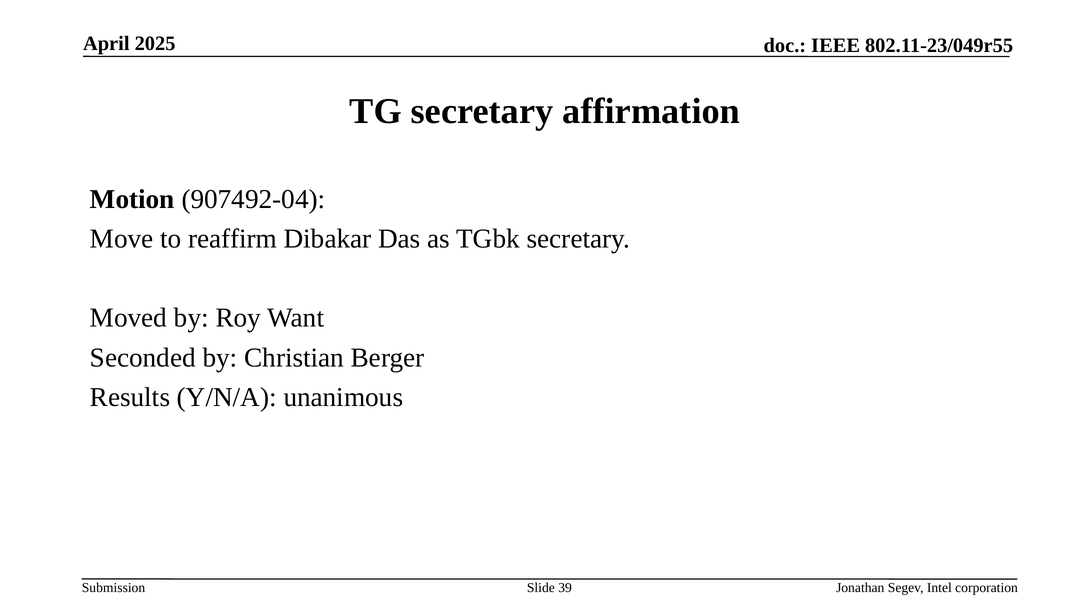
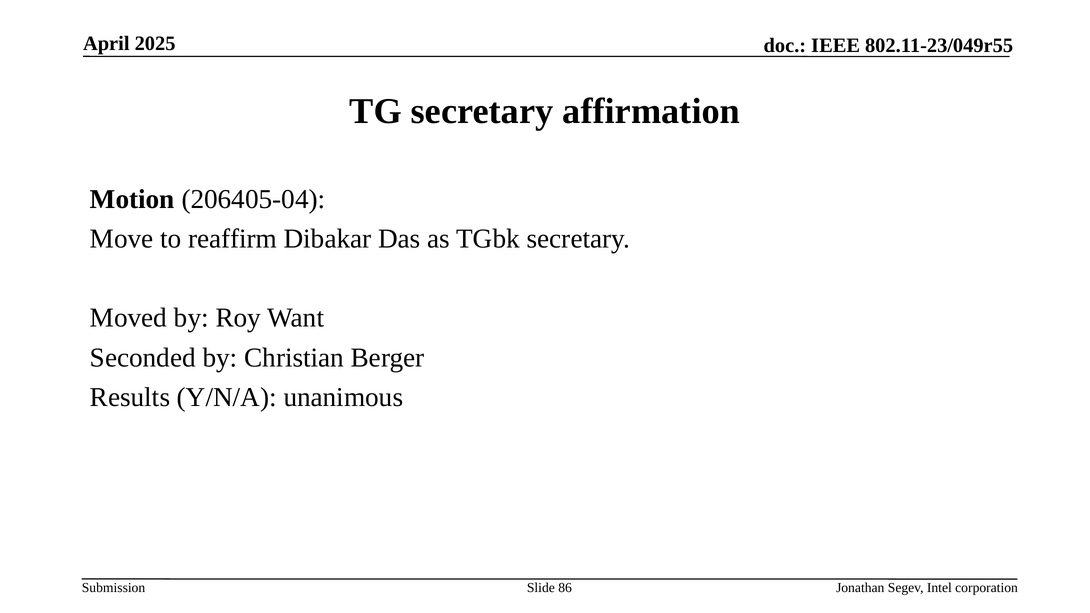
907492-04: 907492-04 -> 206405-04 (253, 199)
39: 39 -> 86 (565, 588)
